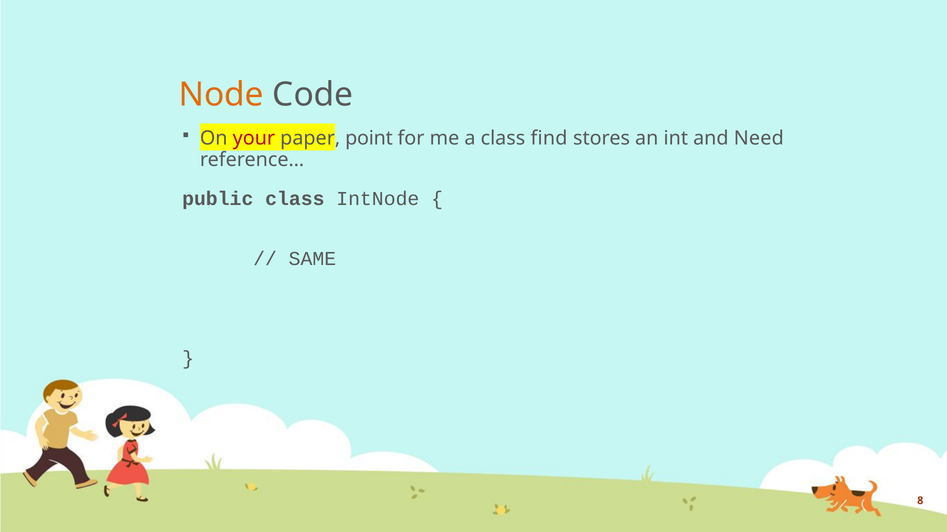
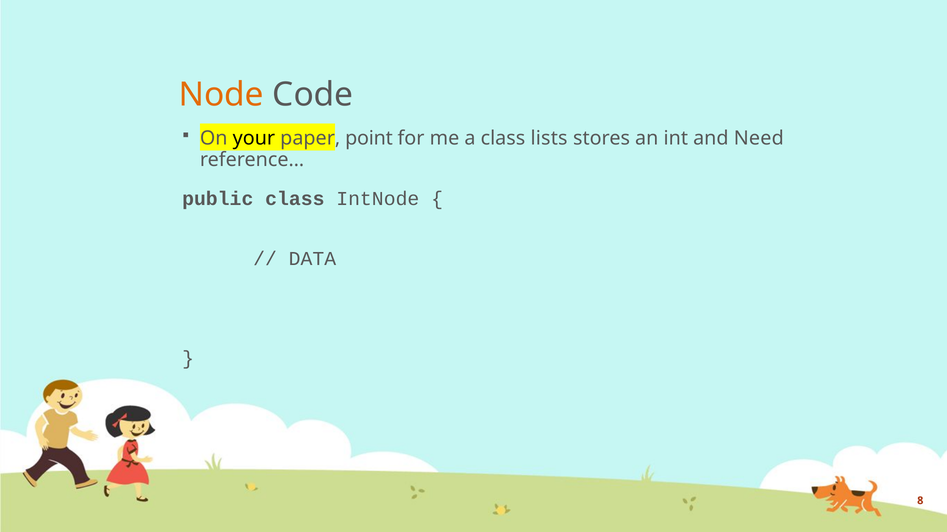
your colour: red -> black (254, 138)
find: find -> lists (549, 138)
SAME: SAME -> DATA (312, 259)
